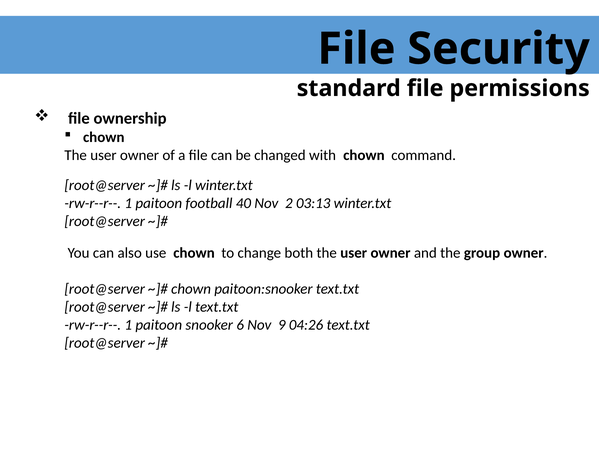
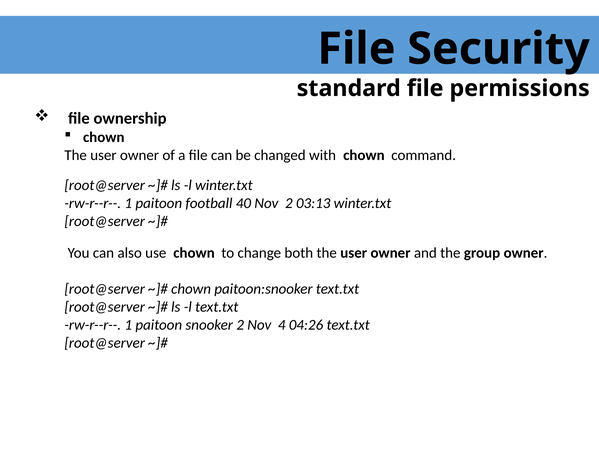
snooker 6: 6 -> 2 (240, 325)
9: 9 -> 4 (282, 325)
